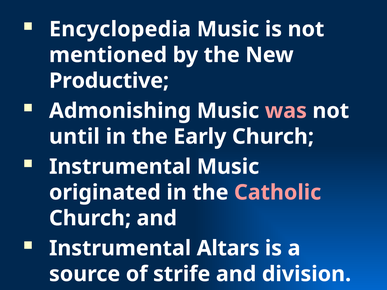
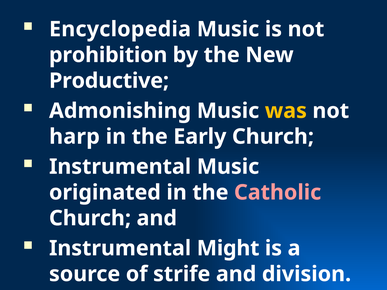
mentioned: mentioned -> prohibition (108, 55)
was colour: pink -> yellow (286, 111)
until: until -> harp (74, 137)
Altars: Altars -> Might (228, 248)
